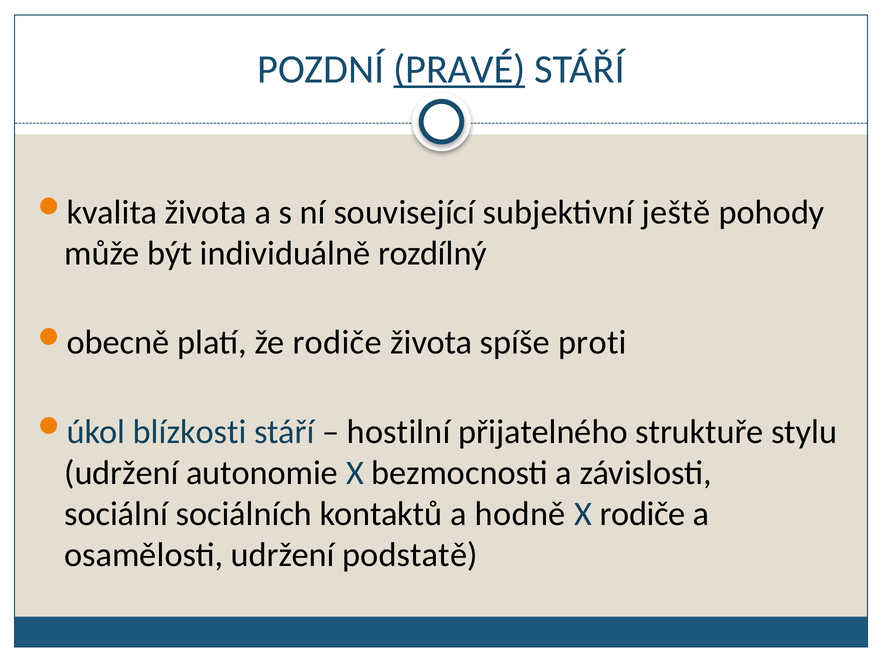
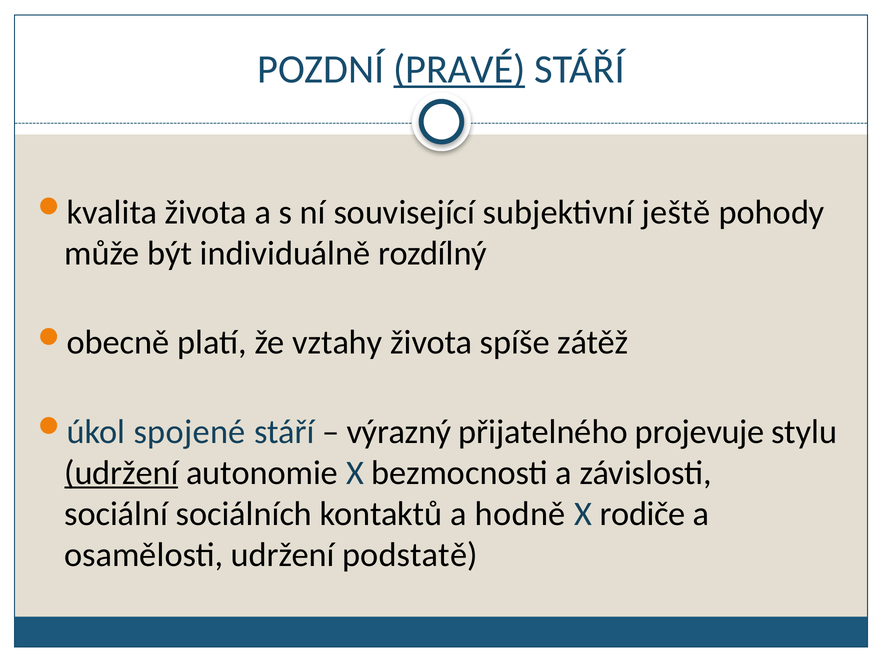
že rodiče: rodiče -> vztahy (337, 343)
proti: proti -> zátěž (593, 343)
blízkosti: blízkosti -> spojené (190, 432)
hostilní: hostilní -> výrazný (399, 432)
struktuře: struktuře -> projevuje (700, 432)
udržení underline: none -> present (121, 473)
